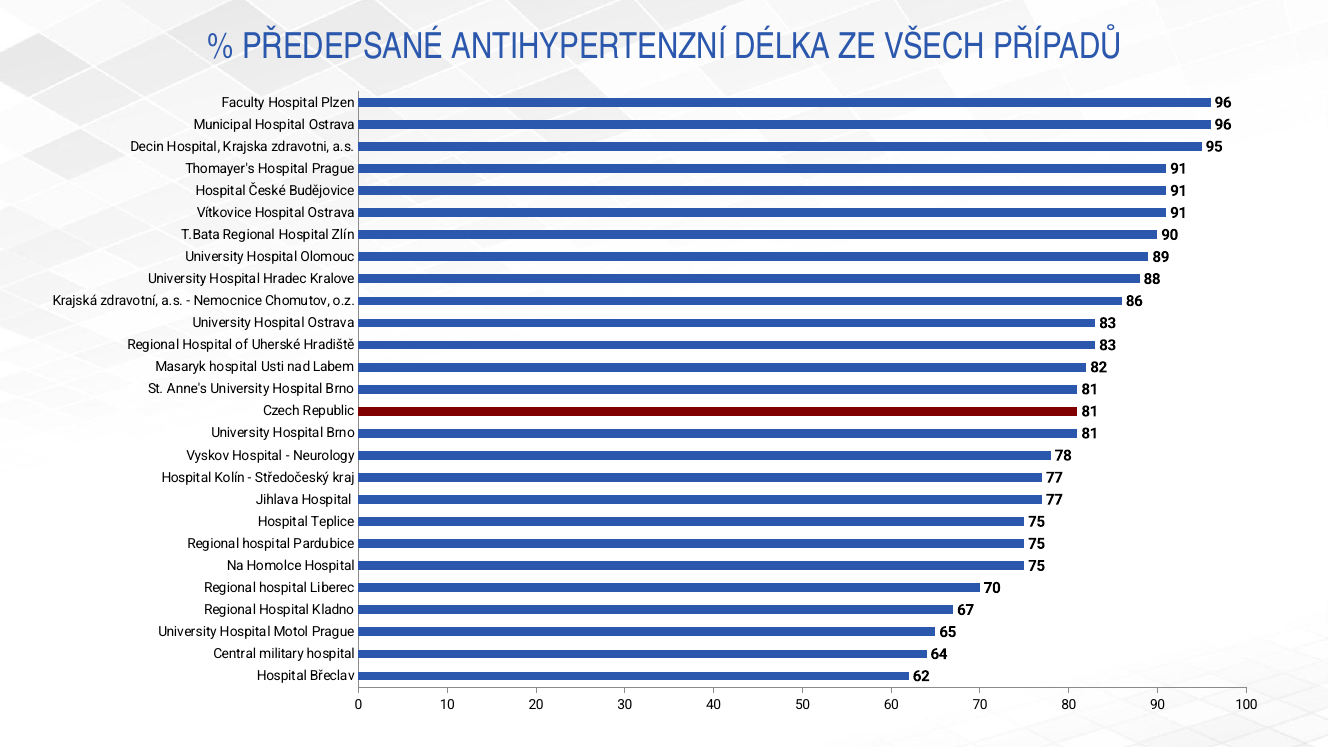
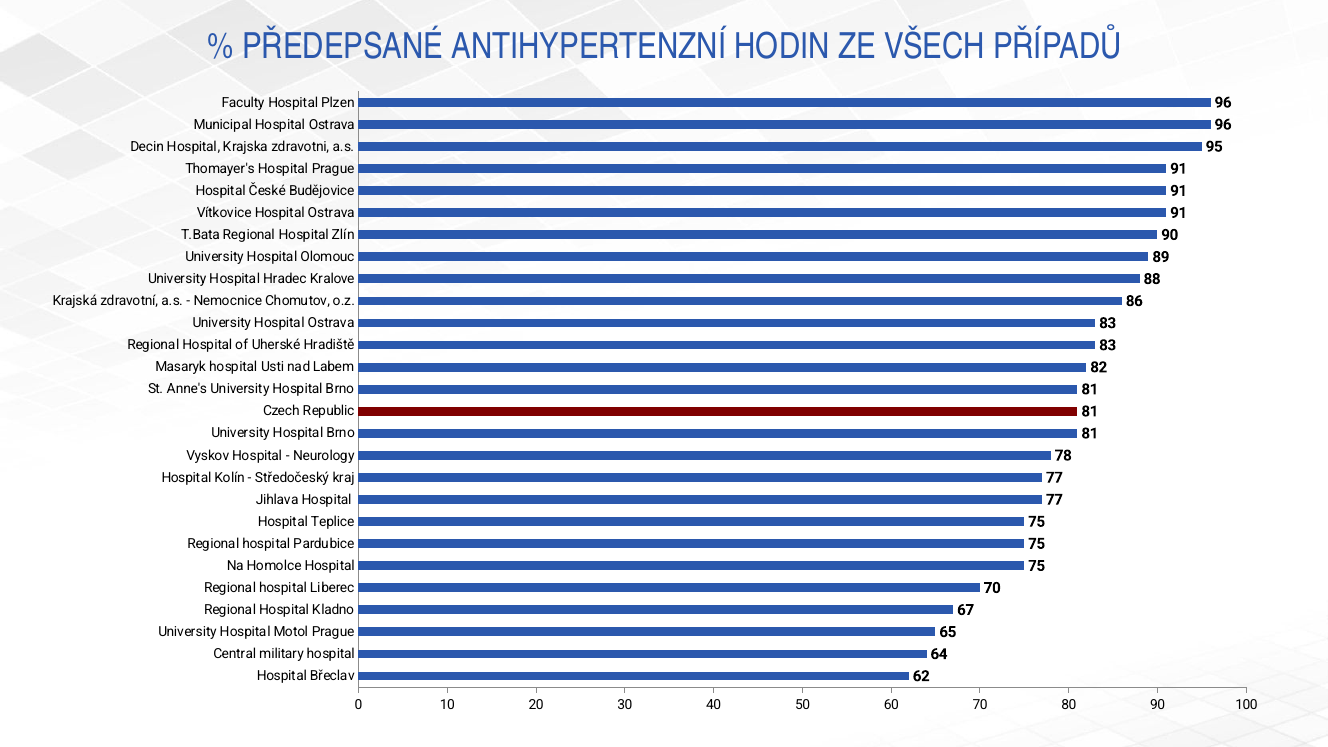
DÉLKA: DÉLKA -> HODIN (782, 47)
